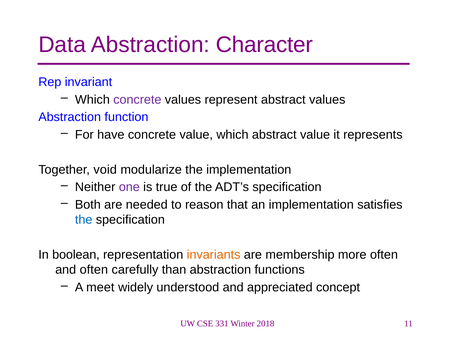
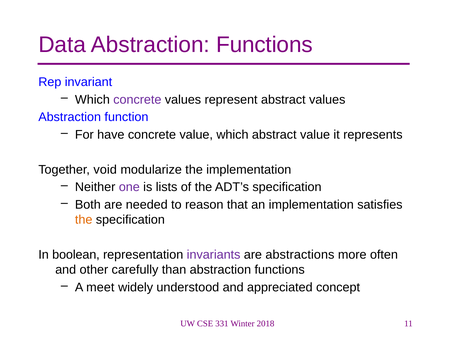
Data Abstraction Character: Character -> Functions (264, 45)
true: true -> lists (167, 187)
the colour: blue -> orange (84, 220)
invariants colour: orange -> purple (214, 255)
membership: membership -> abstractions (300, 255)
and often: often -> other (94, 270)
